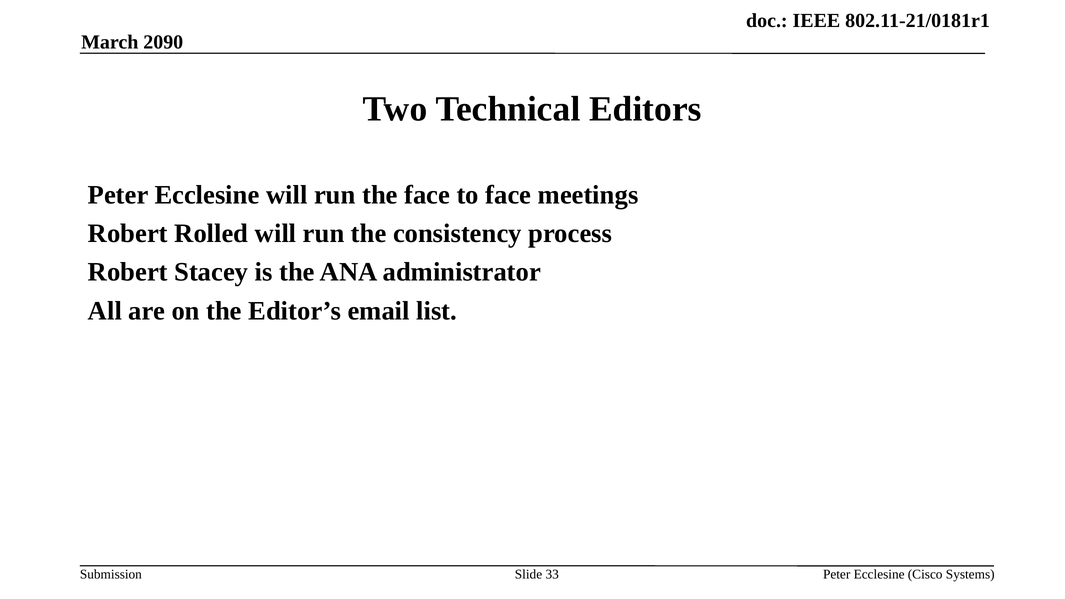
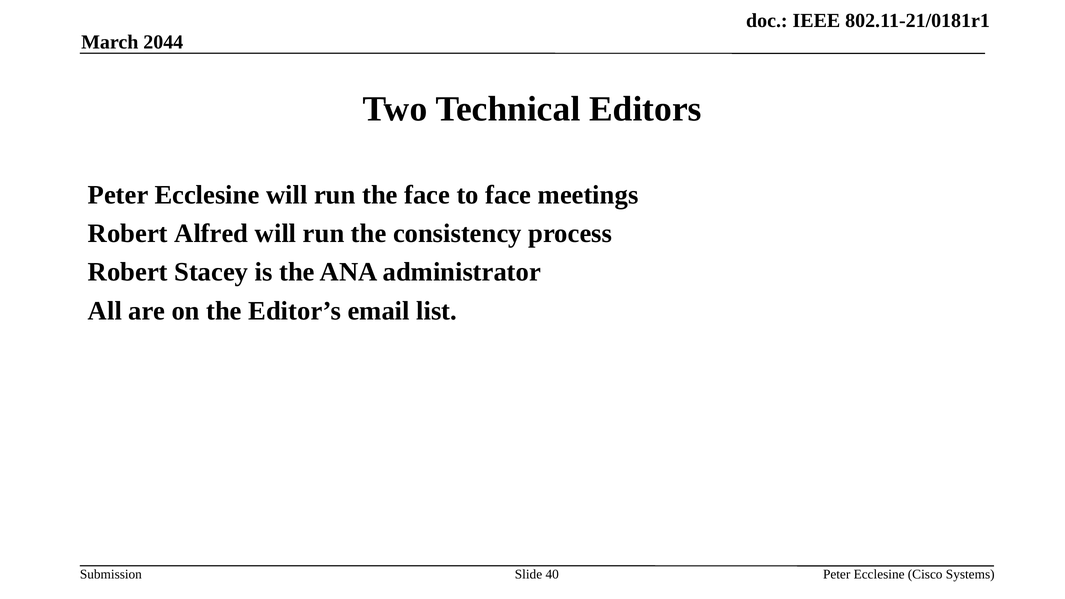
2090: 2090 -> 2044 (163, 42)
Rolled: Rolled -> Alfred (211, 234)
33: 33 -> 40 (552, 575)
